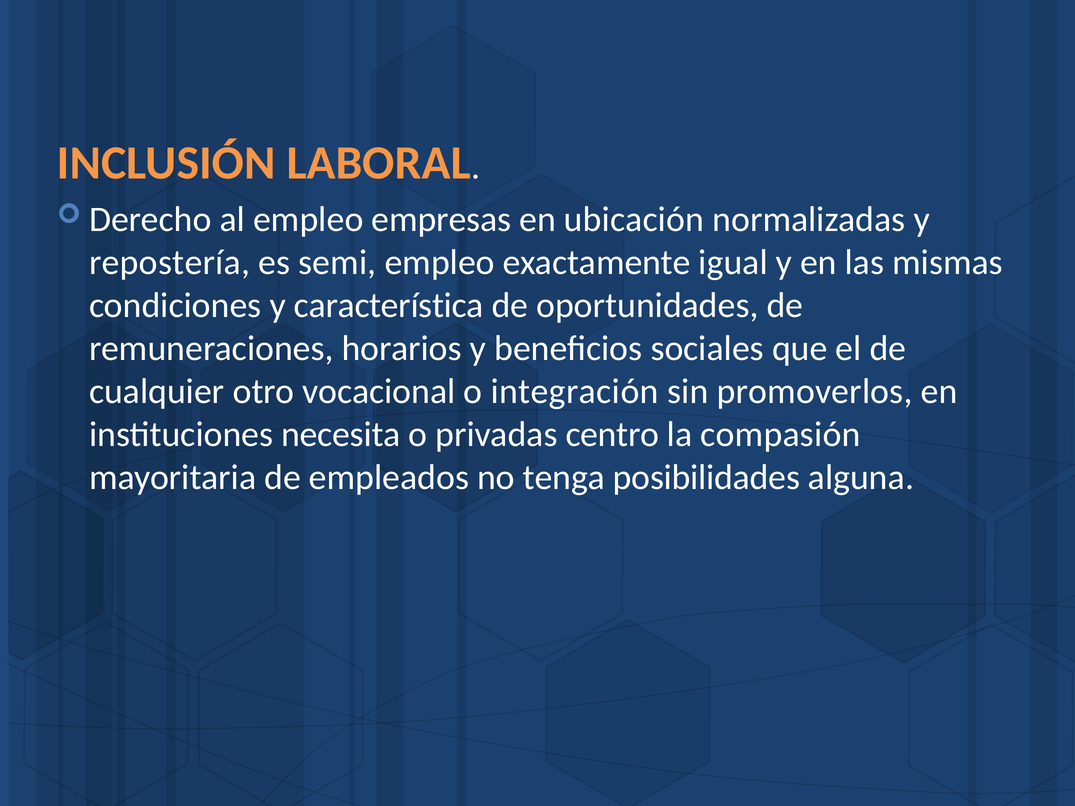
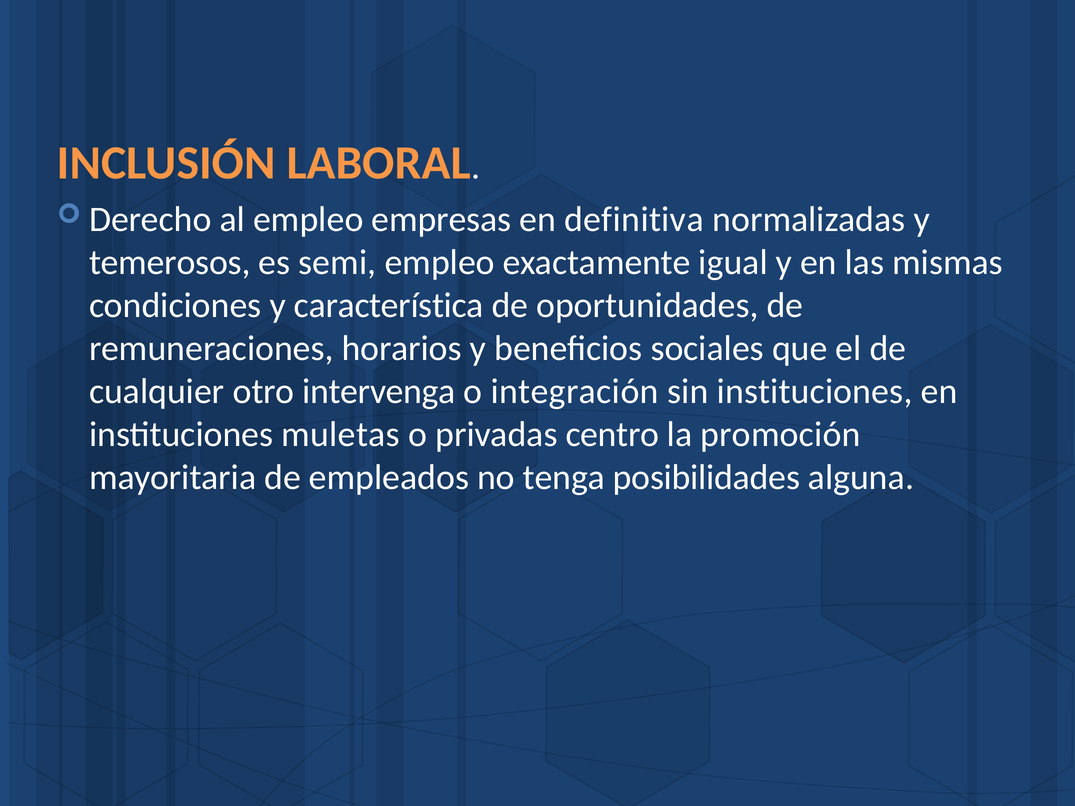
ubicación: ubicación -> definitiva (634, 219)
repostería: repostería -> temerosos (170, 262)
vocacional: vocacional -> intervenga (379, 391)
sin promoverlos: promoverlos -> instituciones (815, 391)
necesita: necesita -> muletas (341, 434)
compasión: compasión -> promoción (780, 434)
